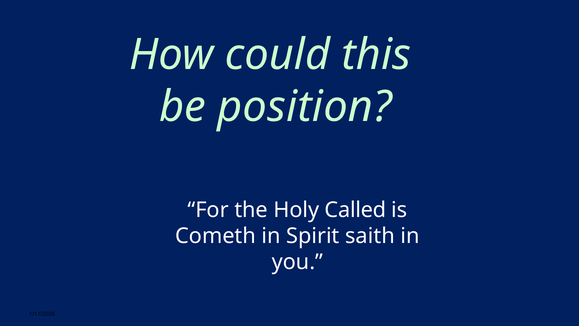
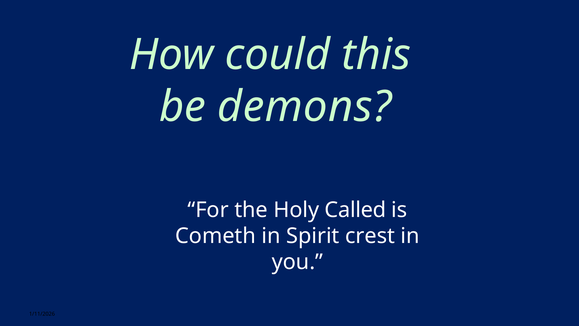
position: position -> demons (304, 107)
saith: saith -> crest (370, 236)
